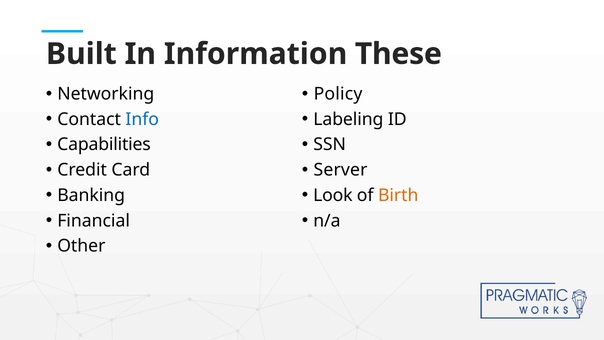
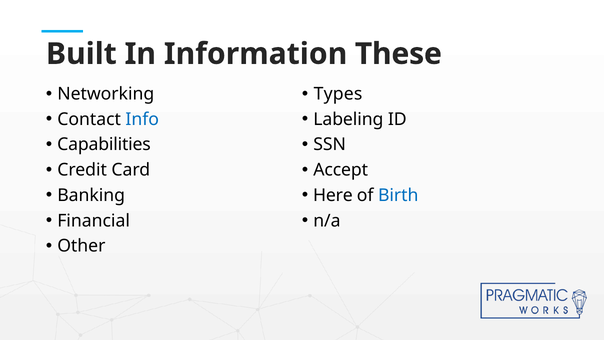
Policy: Policy -> Types (338, 94)
Server: Server -> Accept (341, 170)
Look: Look -> Here (333, 195)
Birth colour: orange -> blue (398, 195)
